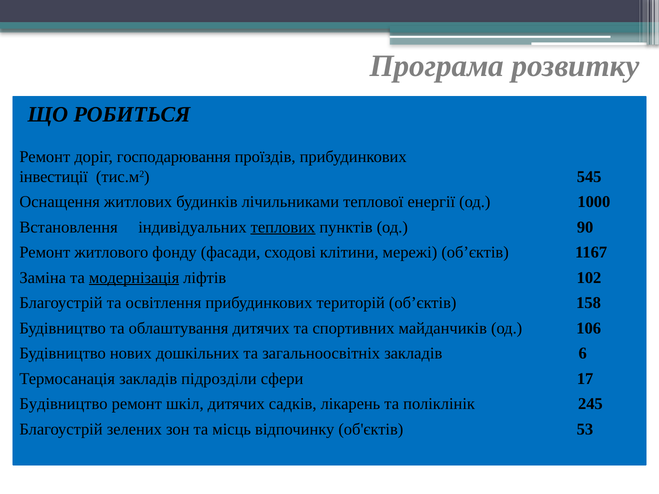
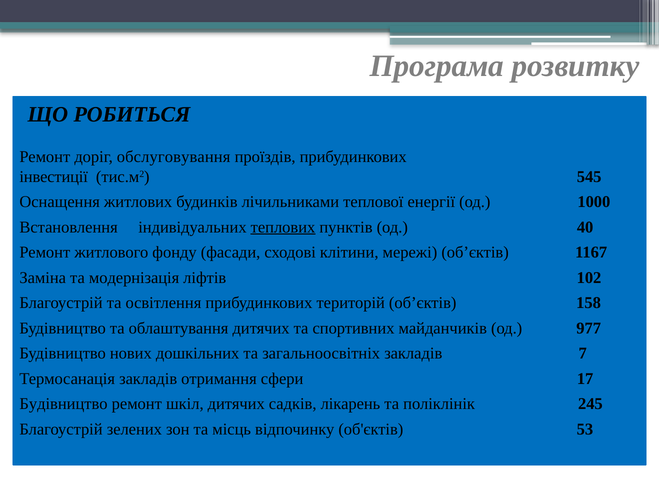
господарювання: господарювання -> обслуговування (174, 157)
90: 90 -> 40 (585, 227)
модернізація underline: present -> none (134, 278)
106: 106 -> 977 (589, 328)
6: 6 -> 7 (583, 354)
підрозділи: підрозділи -> отримання (219, 379)
